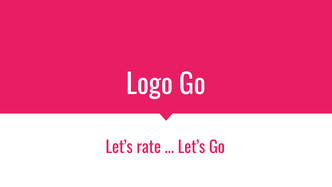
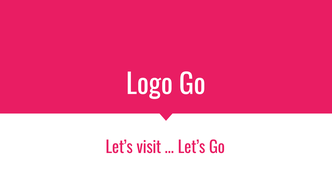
rate: rate -> visit (149, 147)
